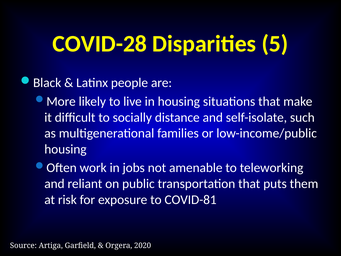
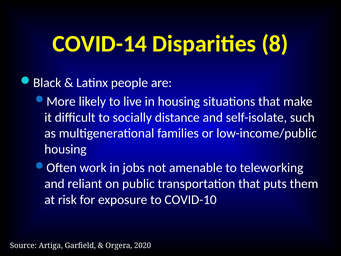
COVID-28: COVID-28 -> COVID-14 (100, 44)
5: 5 -> 8 (275, 44)
COVID-81: COVID-81 -> COVID-10 (191, 200)
